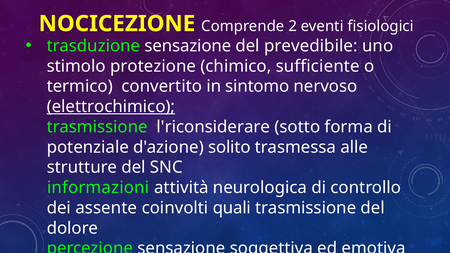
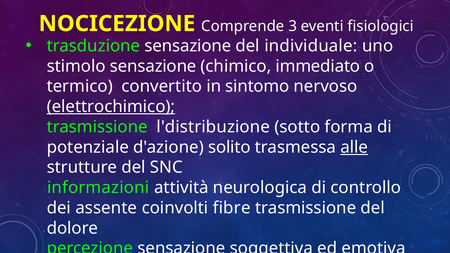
2: 2 -> 3 (293, 26)
prevedibile: prevedibile -> individuale (311, 46)
stimolo protezione: protezione -> sensazione (153, 66)
sufficiente: sufficiente -> immediato (318, 66)
l'riconsiderare: l'riconsiderare -> l'distribuzione (213, 127)
alle underline: none -> present (354, 147)
quali: quali -> fibre (232, 208)
